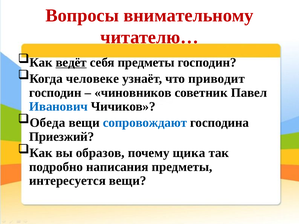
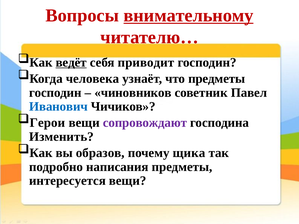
внимательному underline: none -> present (188, 15)
себя предметы: предметы -> приводит (146, 62)
человеке: человеке -> человека (93, 79)
что приводит: приводит -> предметы (217, 79)
Обеда: Обеда -> Герои (47, 123)
сопровождают colour: blue -> purple (145, 123)
Приезжий: Приезжий -> Изменить (61, 137)
